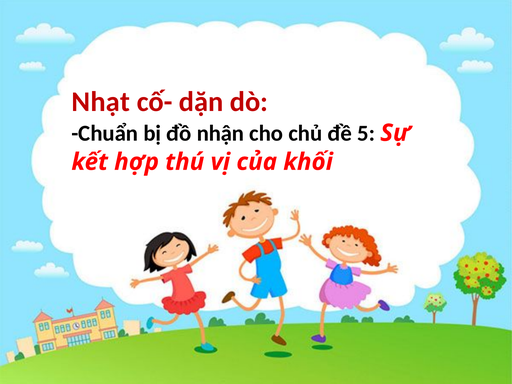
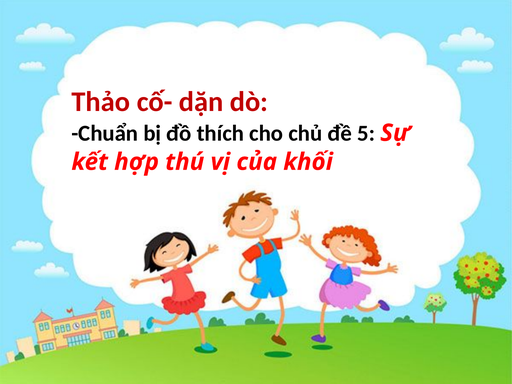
Nhạt: Nhạt -> Thảo (101, 102)
nhận: nhận -> thích (220, 133)
